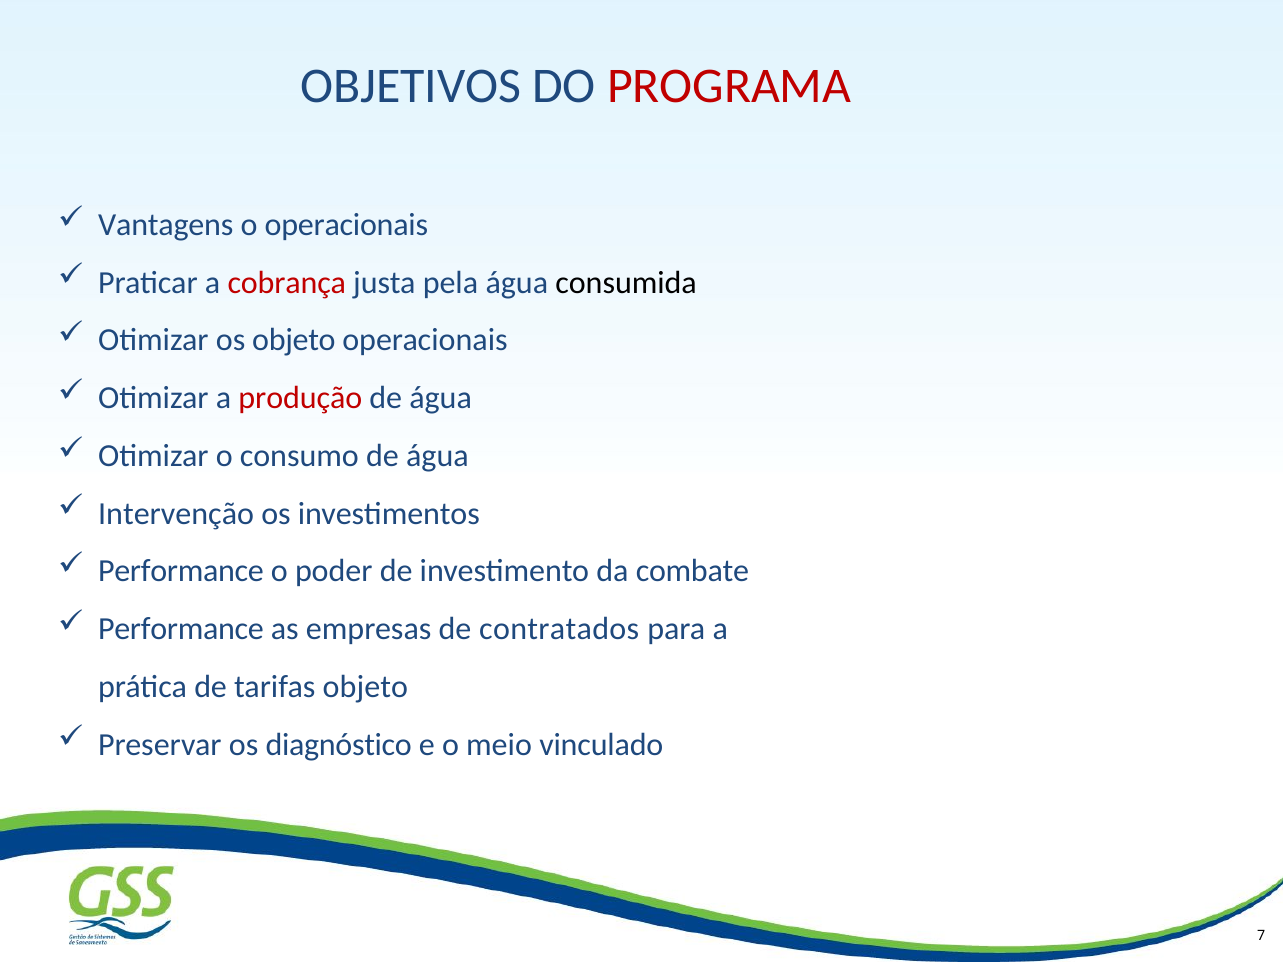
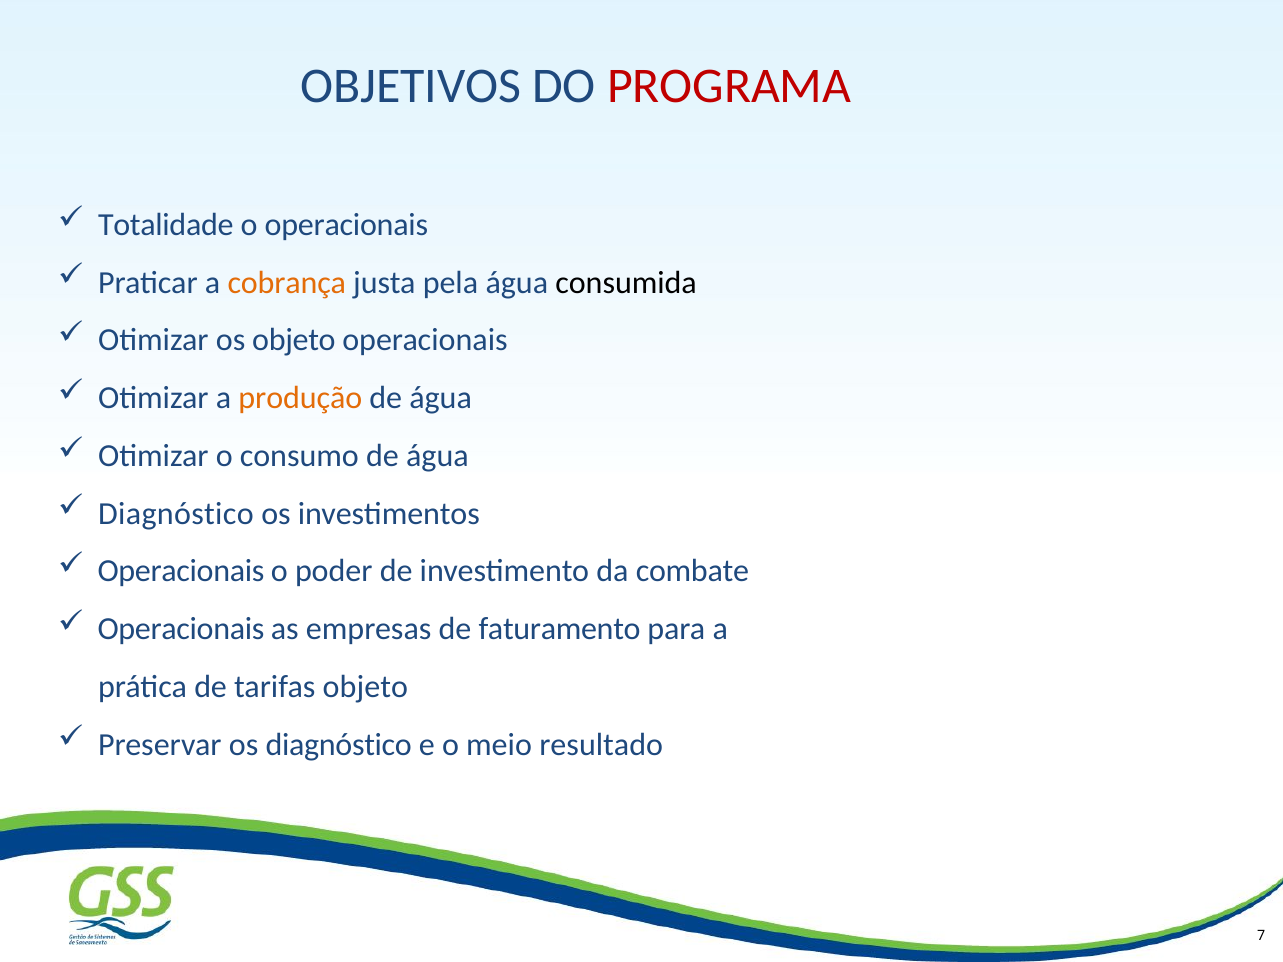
Vantagens: Vantagens -> Totalidade (166, 225)
cobrança colour: red -> orange (287, 283)
produção colour: red -> orange (300, 398)
Intervenção: Intervenção -> Diagnóstico (176, 514)
Performance: Performance -> Operacionais (181, 571)
Performance: Performance -> Operacionais (181, 629)
contratados: contratados -> faturamento (560, 629)
vinculado: vinculado -> resultado (601, 745)
